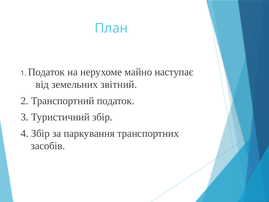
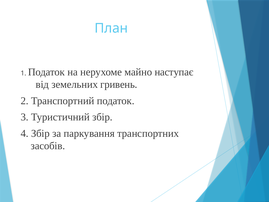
звітний: звітний -> гривень (119, 84)
